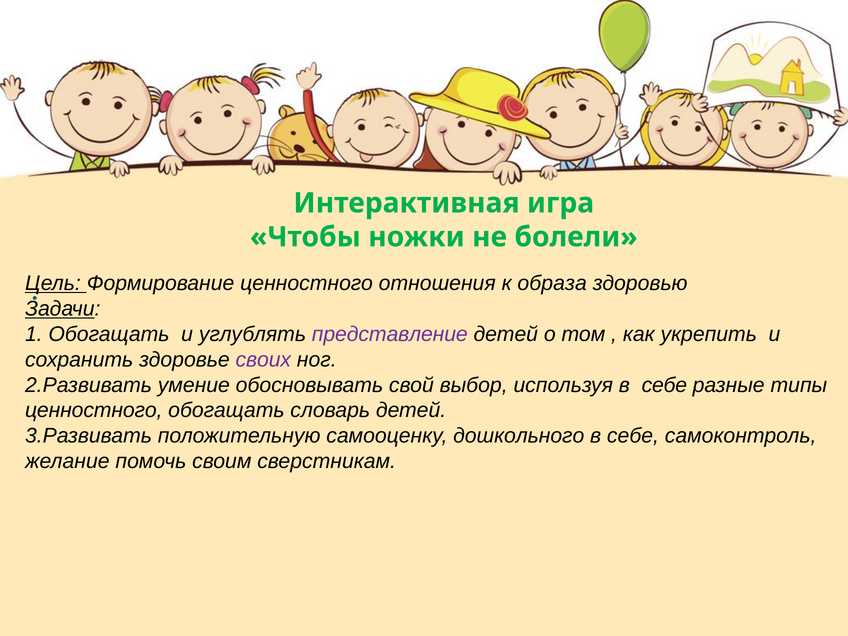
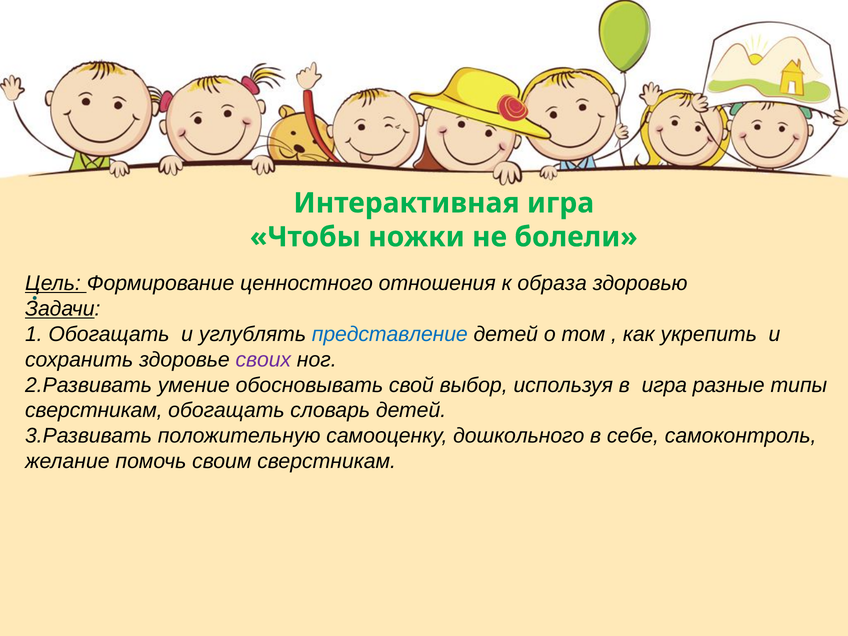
представление colour: purple -> blue (390, 334)
используя в себе: себе -> игра (664, 385)
ценностного: ценностного -> сверстникам (94, 410)
